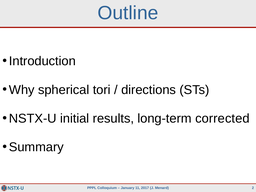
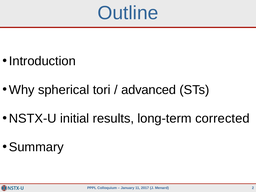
directions: directions -> advanced (149, 90)
